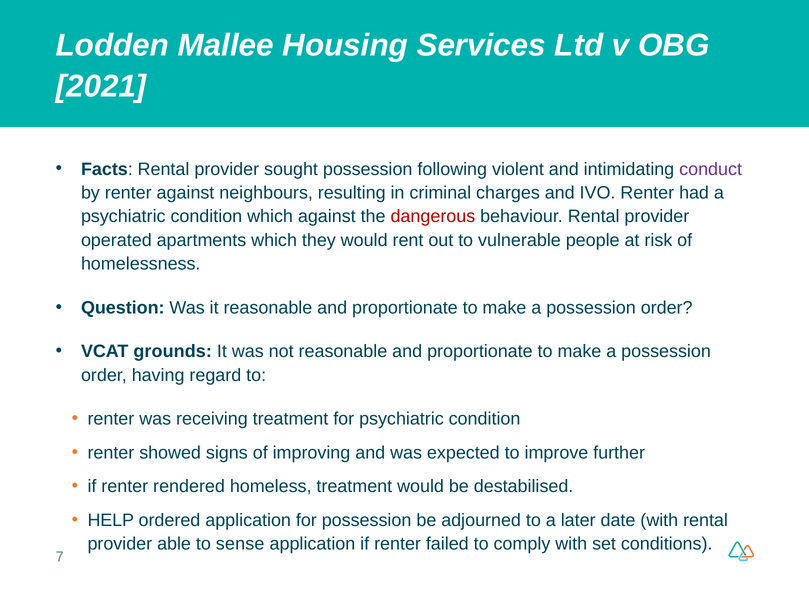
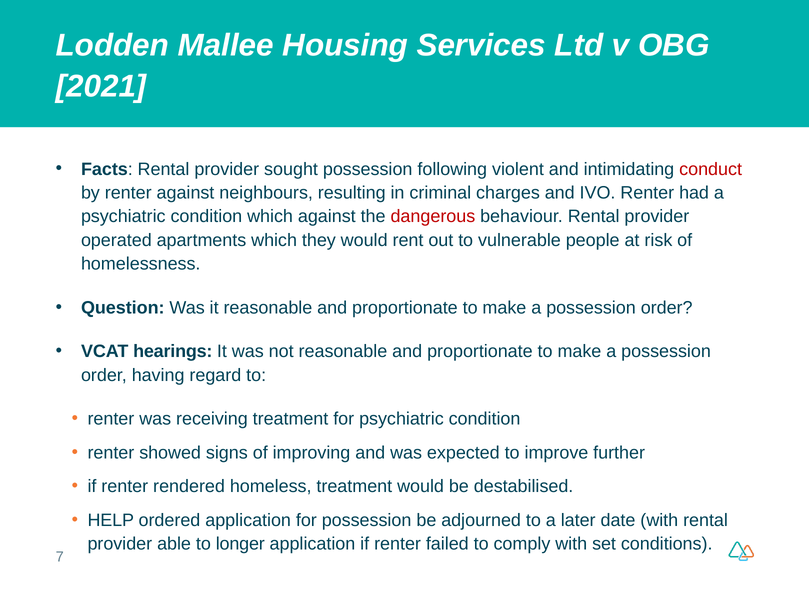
conduct colour: purple -> red (711, 169)
grounds: grounds -> hearings (173, 352)
sense: sense -> longer (240, 545)
